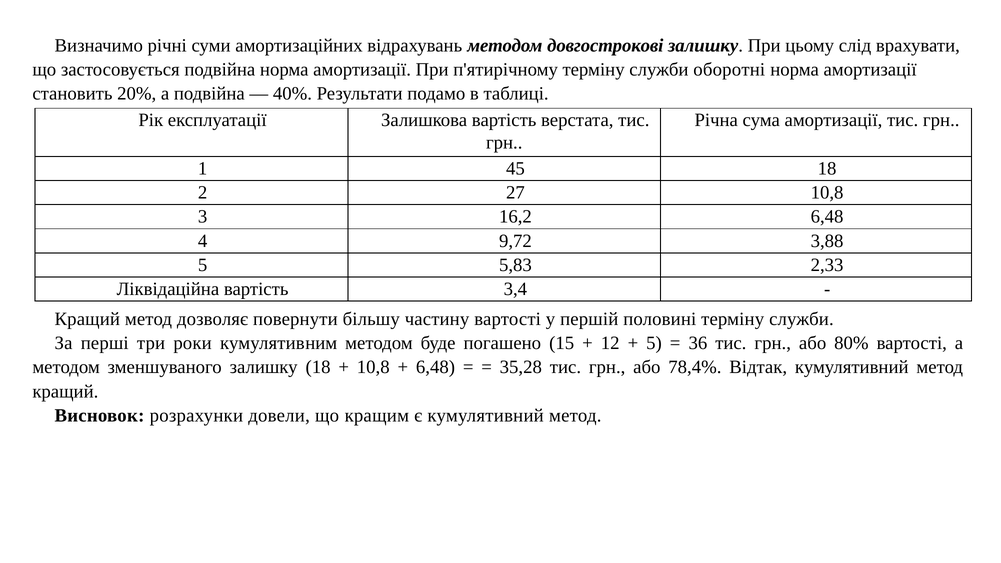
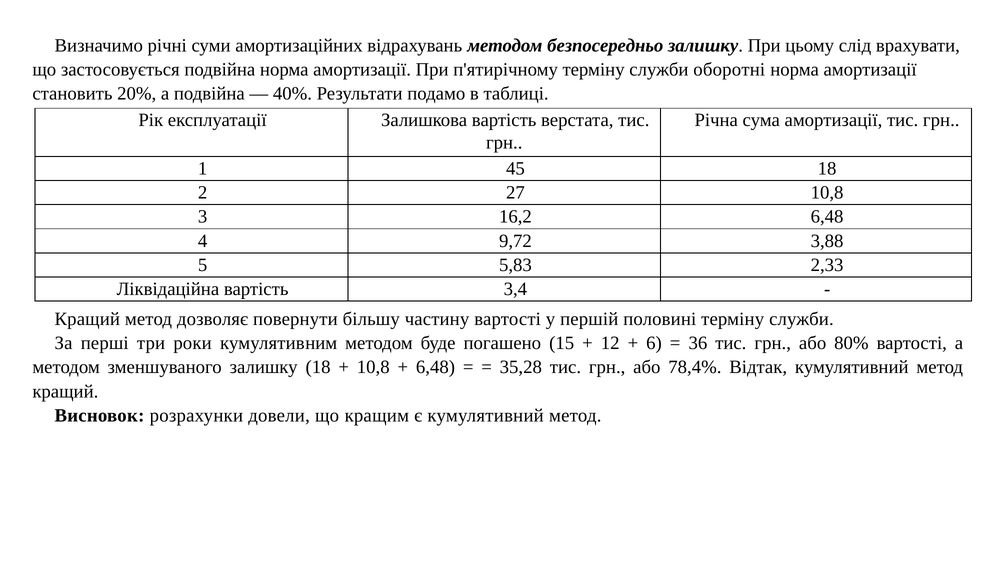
довгострокові: довгострокові -> безпосередньо (605, 46)
5: 5 -> 6 (654, 343)
